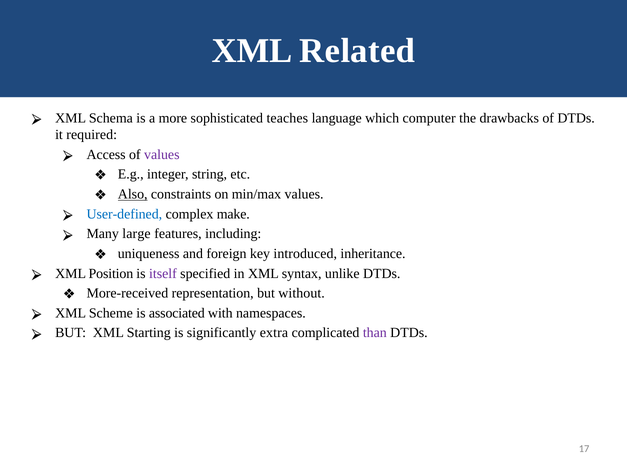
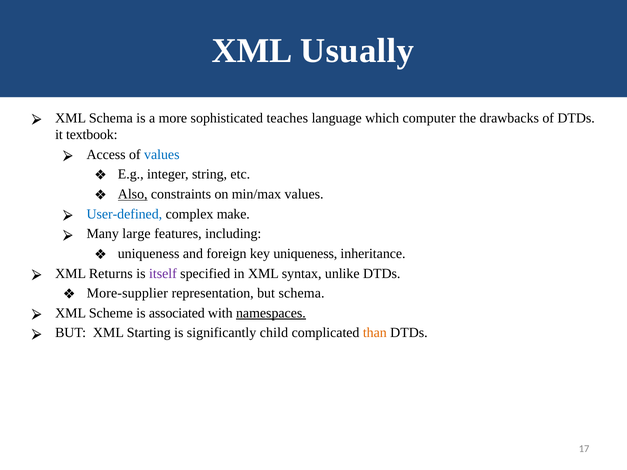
Related: Related -> Usually (357, 51)
required: required -> textbook (92, 135)
values colour: purple -> blue (162, 155)
key introduced: introduced -> uniqueness (305, 254)
Position: Position -> Returns (111, 274)
More-received: More-received -> More-supplier (127, 293)
but without: without -> schema (302, 293)
namespaces underline: none -> present (271, 313)
extra: extra -> child (274, 333)
than colour: purple -> orange (375, 333)
